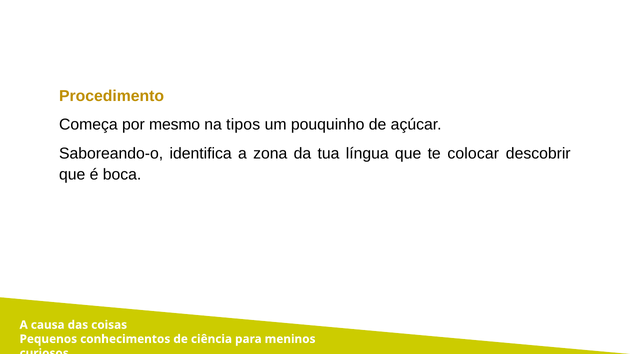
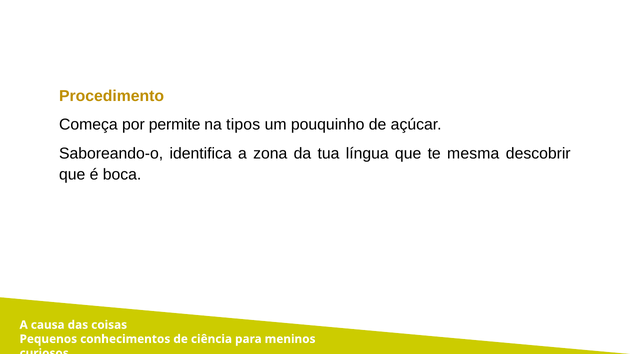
mesmo: mesmo -> permite (175, 125)
colocar: colocar -> mesma (473, 154)
